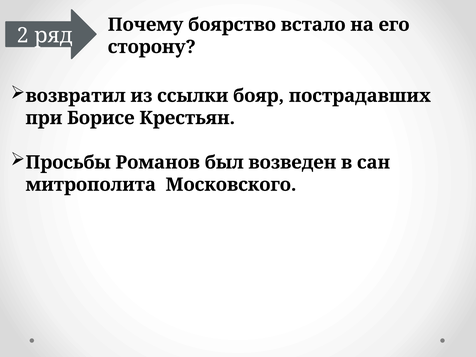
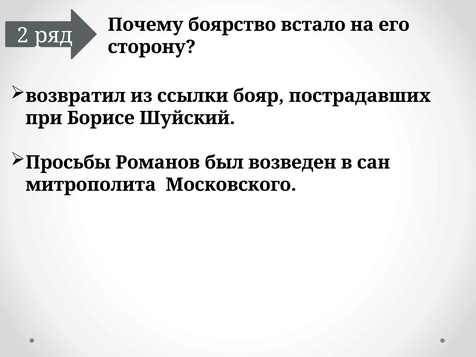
Крестьян: Крестьян -> Шуйский (187, 118)
